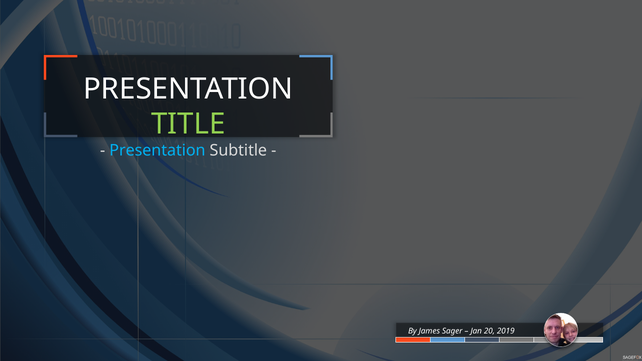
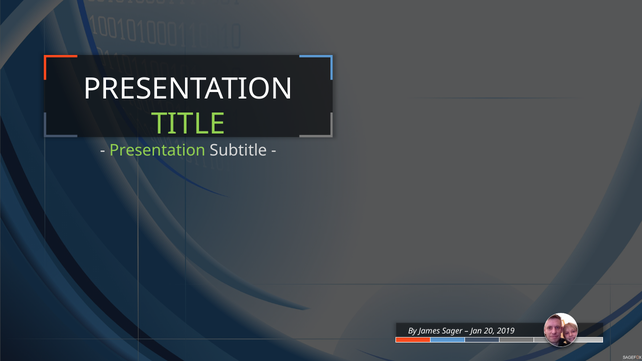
Presentation colour: light blue -> light green (157, 151)
